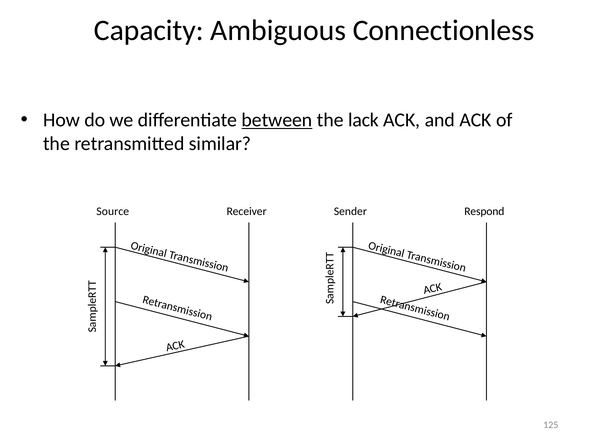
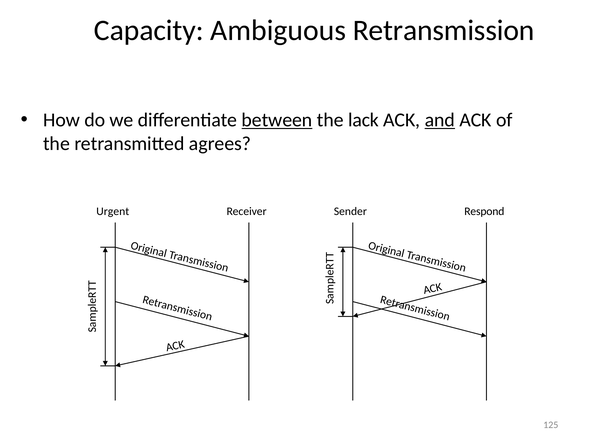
Connectionless: Connectionless -> Retransmission (444, 30)
and underline: none -> present (440, 120)
similar: similar -> agrees (220, 144)
Source: Source -> Urgent (113, 212)
